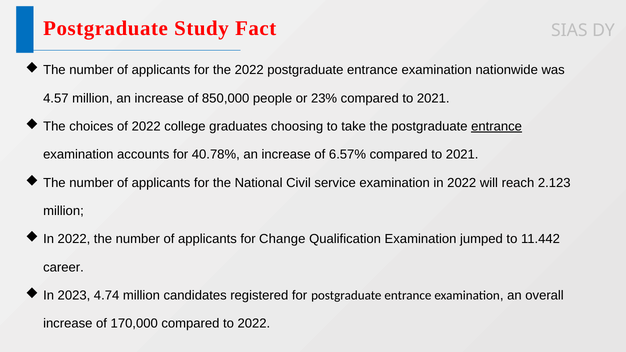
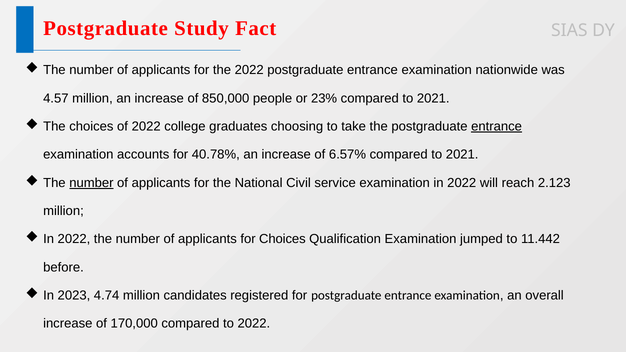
number underline: none -> present (91, 183)
for Change: Change -> Choices (282, 239)
career: career -> before (63, 267)
